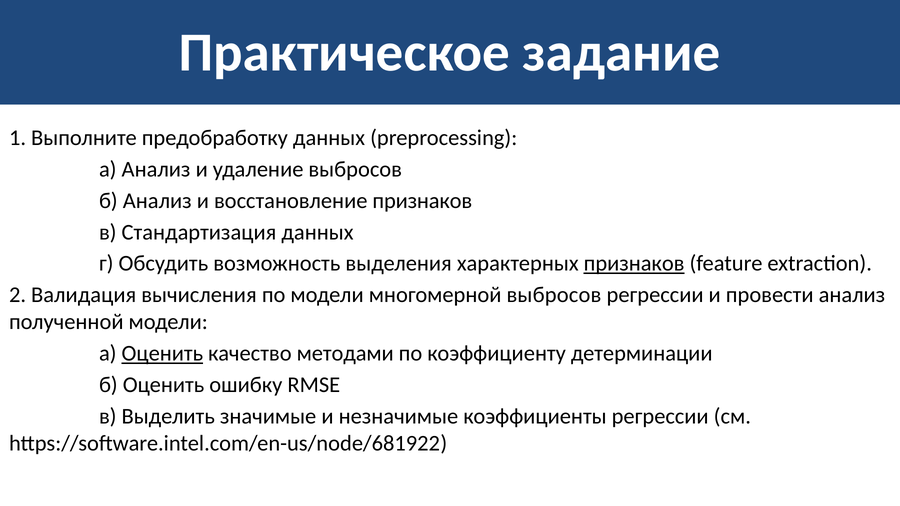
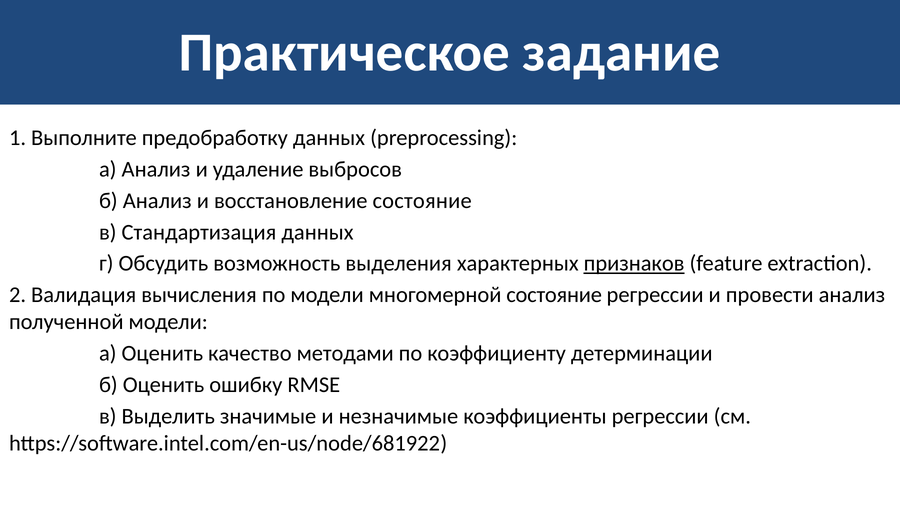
восстановление признаков: признаков -> состояние (422, 201)
многомерной выбросов: выбросов -> состояние (554, 295)
Оценить underline: present -> none (162, 354)
